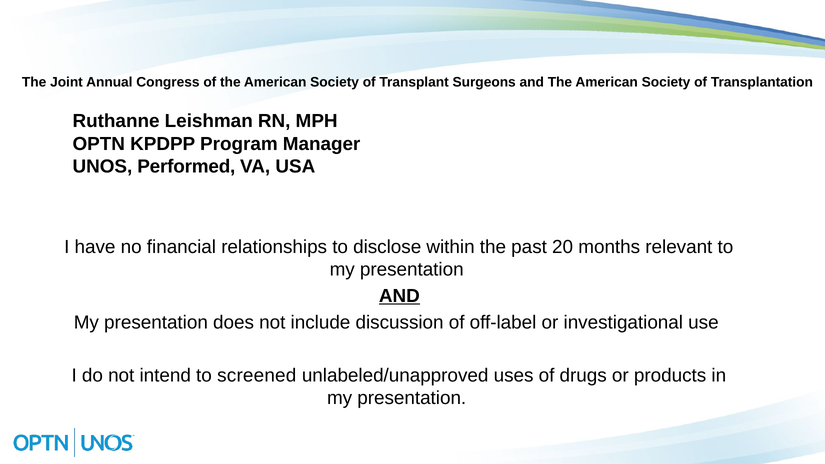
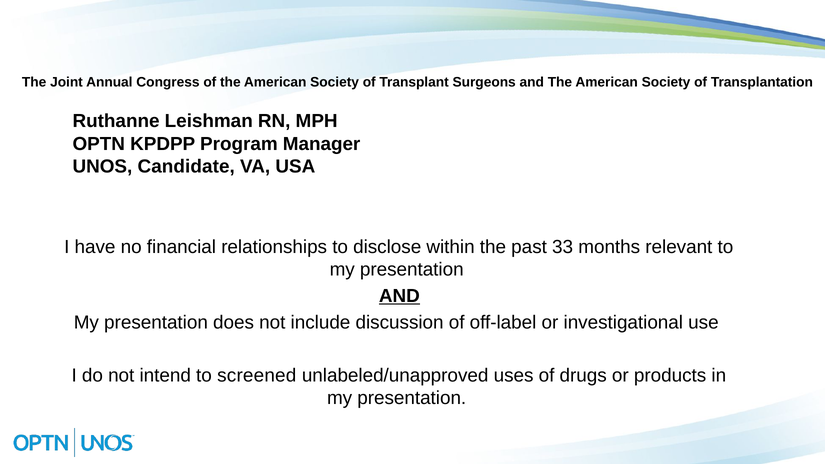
Performed: Performed -> Candidate (186, 166)
20: 20 -> 33 (563, 247)
